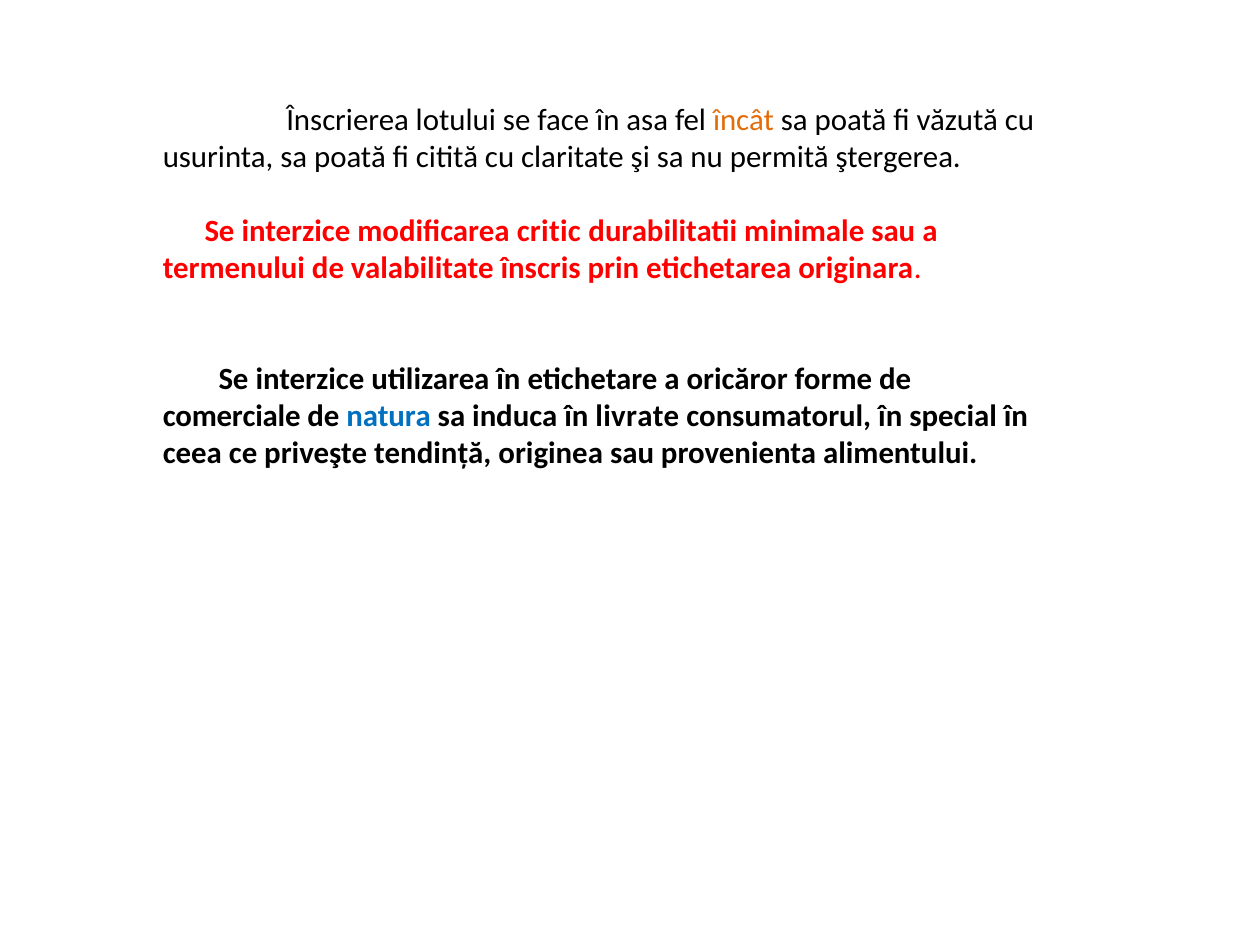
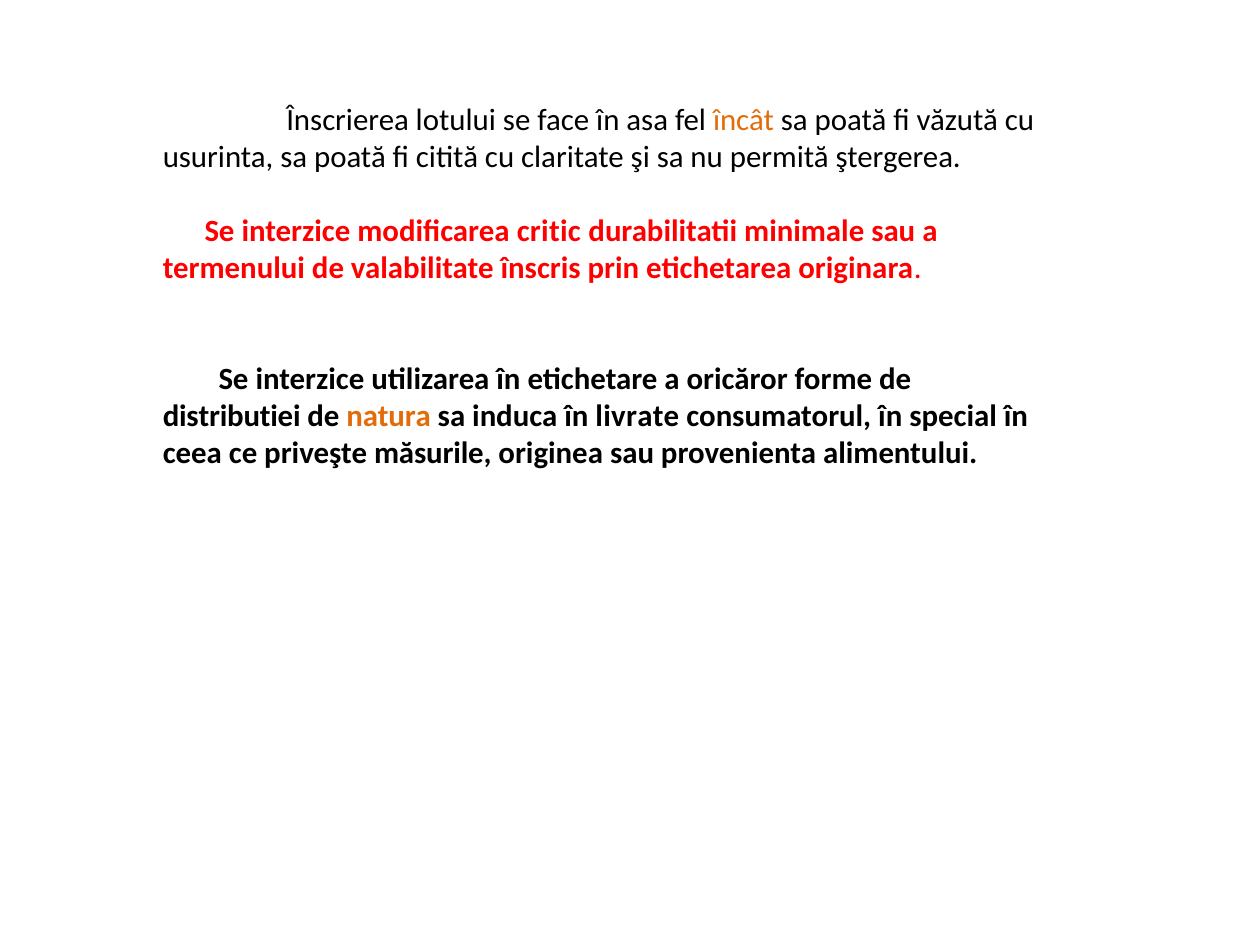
comerciale: comerciale -> distributiei (232, 417)
natura colour: blue -> orange (389, 417)
tendinţă: tendinţă -> măsurile (433, 454)
